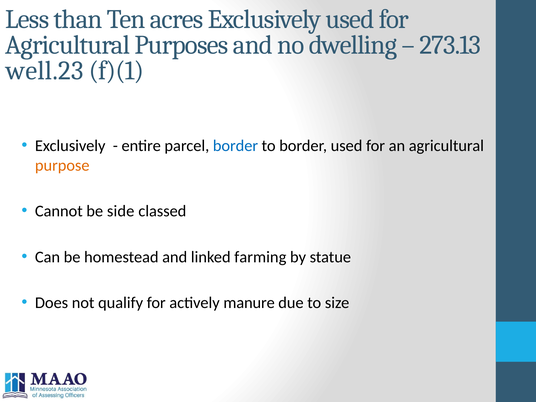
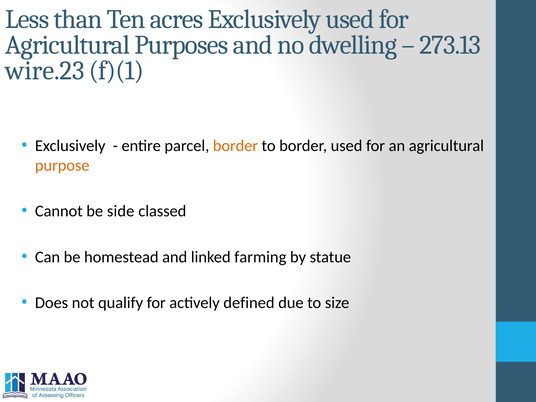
well.23: well.23 -> wire.23 (45, 71)
border colour: blue -> orange (235, 146)
manure: manure -> defined (249, 303)
